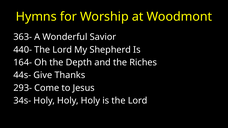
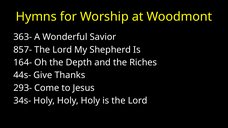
440-: 440- -> 857- (23, 50)
